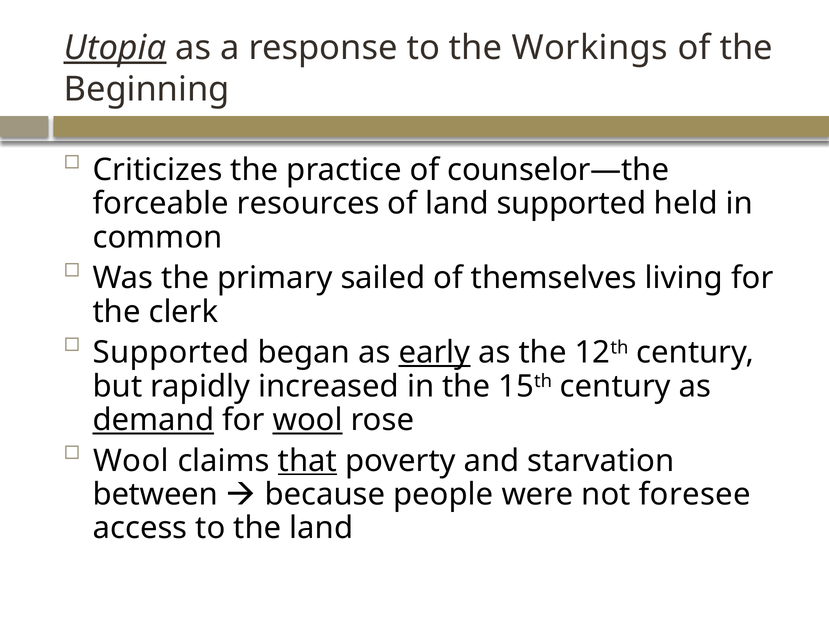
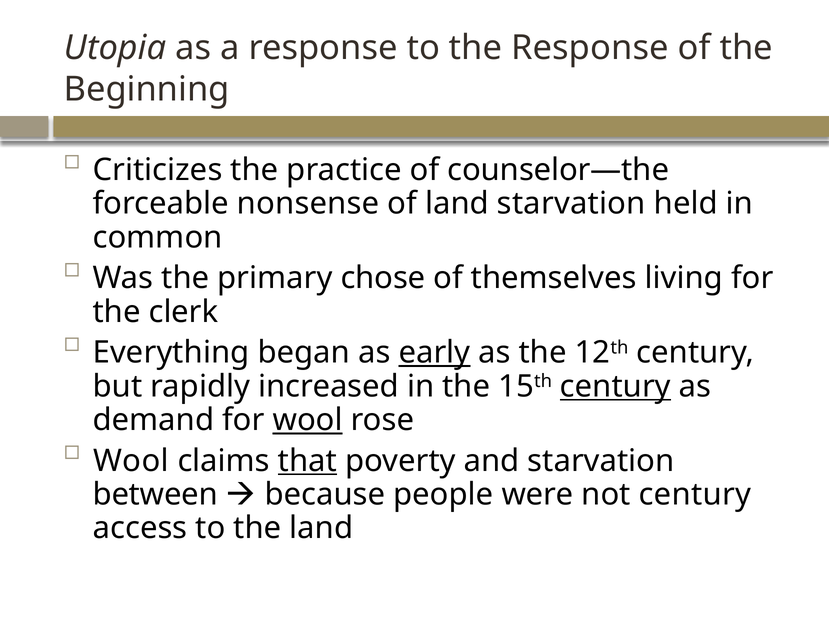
Utopia underline: present -> none (115, 48)
the Workings: Workings -> Response (590, 48)
resources: resources -> nonsense (308, 204)
land supported: supported -> starvation (571, 204)
sailed: sailed -> chose (383, 278)
Supported: Supported -> Everything (171, 353)
century underline: none -> present (615, 386)
demand underline: present -> none (153, 420)
not foresee: foresee -> century (695, 494)
